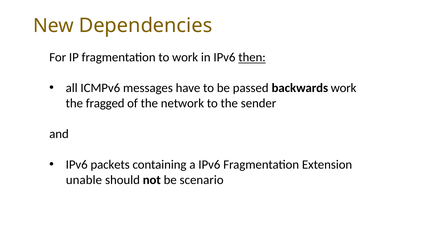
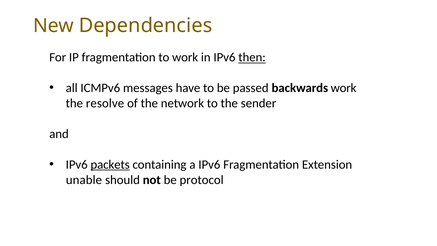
fragged: fragged -> resolve (105, 103)
packets underline: none -> present (110, 164)
scenario: scenario -> protocol (202, 180)
